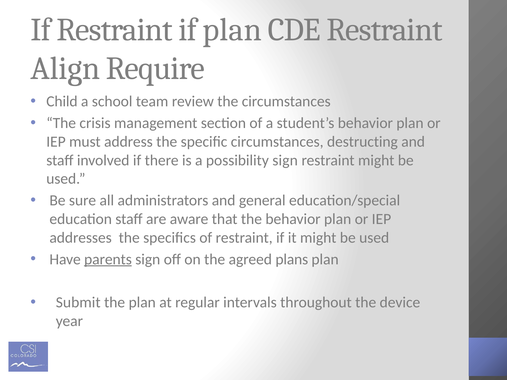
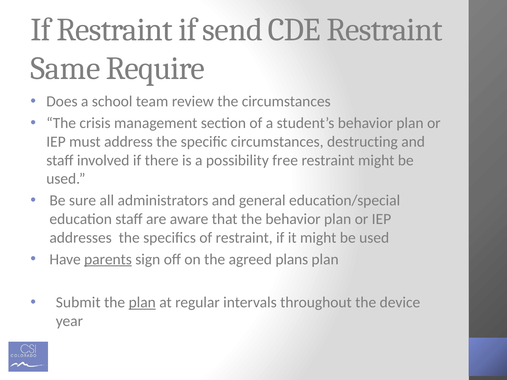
if plan: plan -> send (232, 30)
Align: Align -> Same (65, 69)
Child: Child -> Does (62, 102)
possibility sign: sign -> free (285, 160)
plan underline: none -> present (142, 303)
